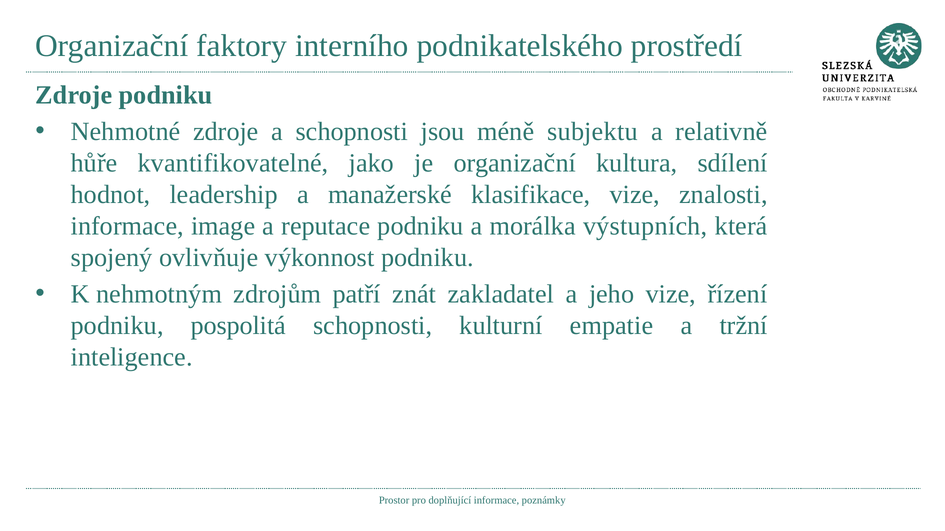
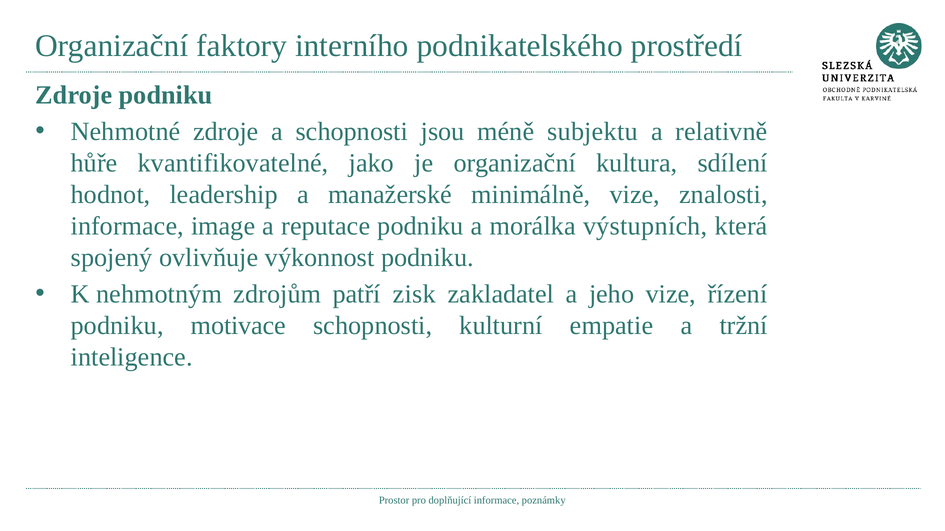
klasifikace: klasifikace -> minimálně (531, 195)
znát: znát -> zisk (414, 295)
pospolitá: pospolitá -> motivace (238, 326)
